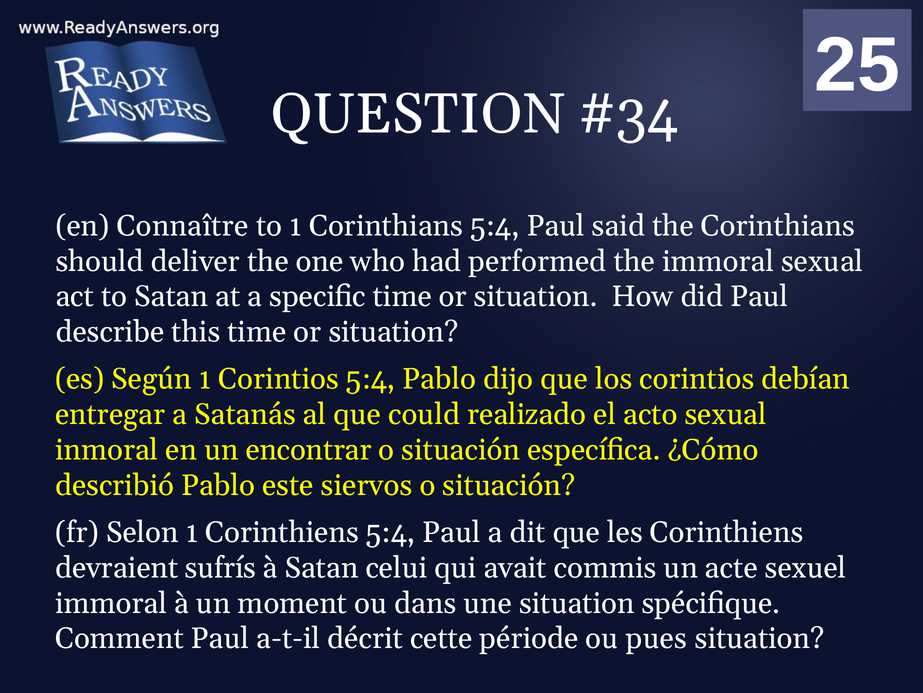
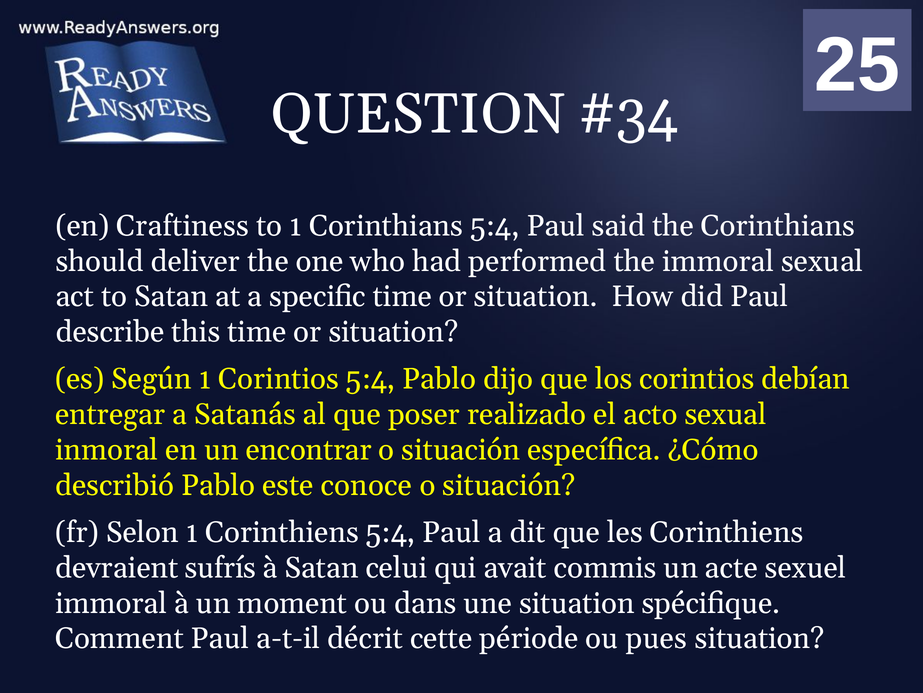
Connaître: Connaître -> Craftiness (183, 226)
could: could -> poser (424, 414)
siervos: siervos -> conoce (366, 485)
